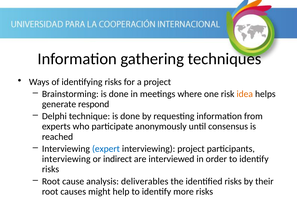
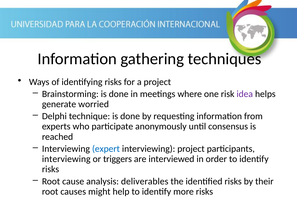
idea colour: orange -> purple (245, 94)
respond: respond -> worried (94, 104)
indirect: indirect -> triggers (118, 159)
